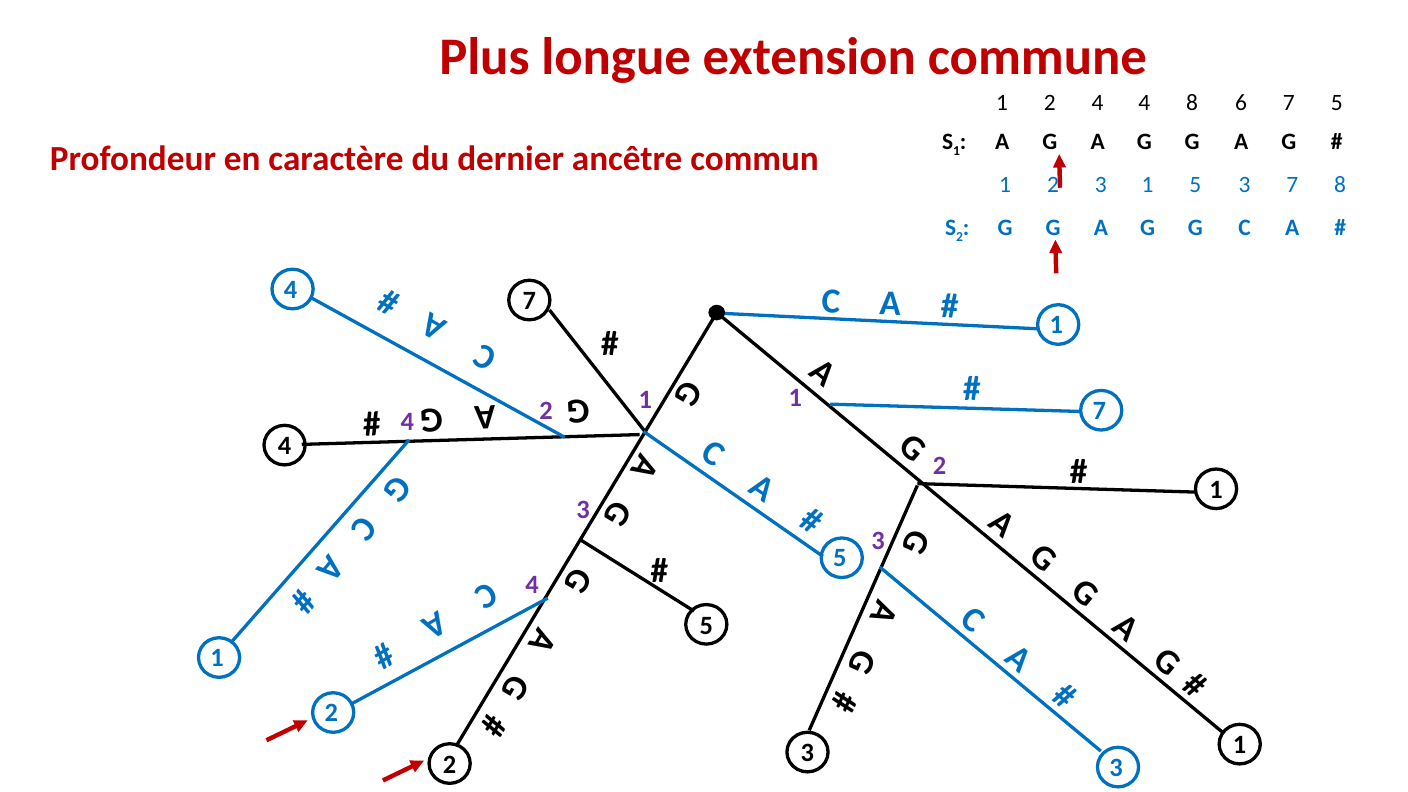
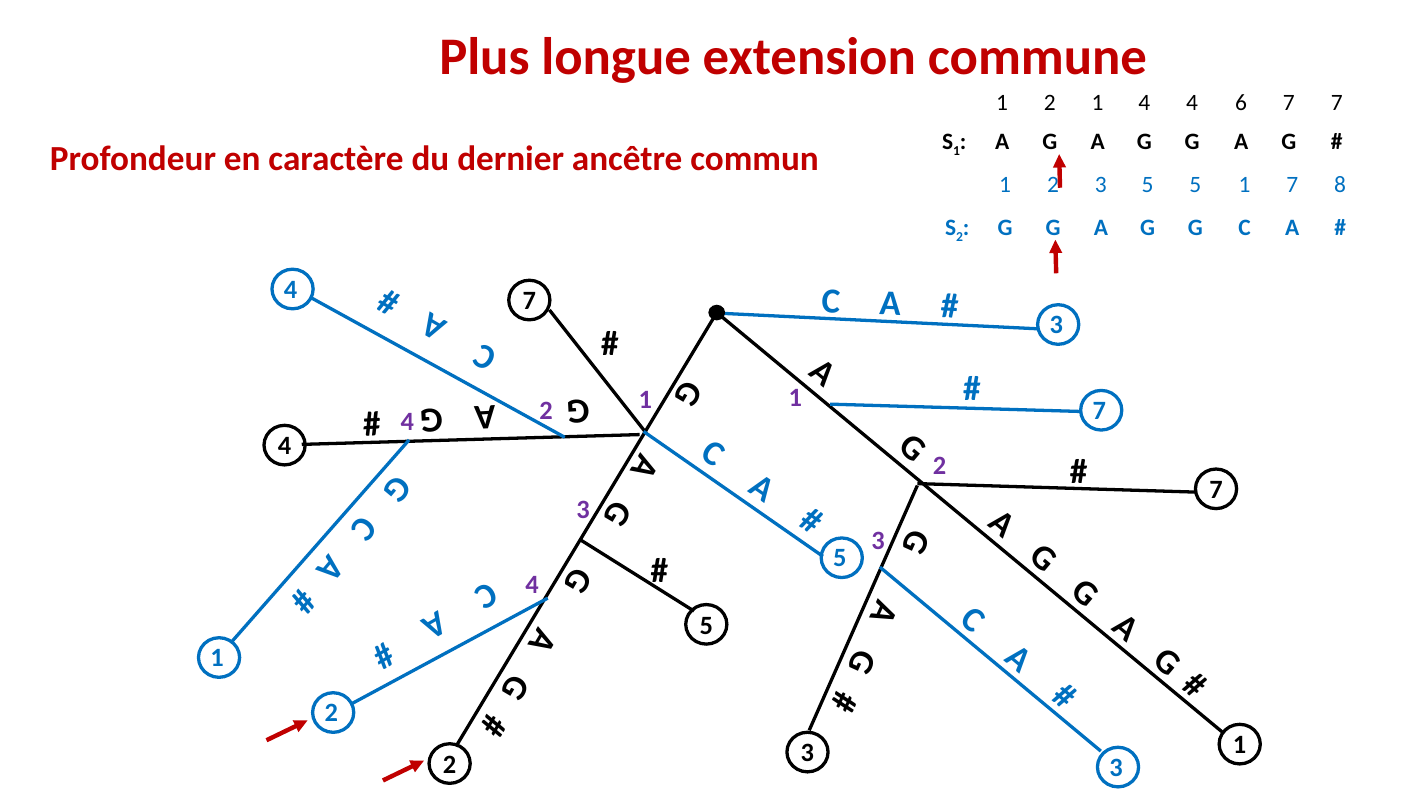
1 2 4: 4 -> 1 (1098, 103)
4 8: 8 -> 4 (1192, 103)
7 5: 5 -> 7 (1337, 103)
1: 1 -> 5 (1147, 184)
5 3: 3 -> 1 (1244, 184)
1: 1 -> 3 (1056, 325)
1: 1 -> 7 (1216, 490)
